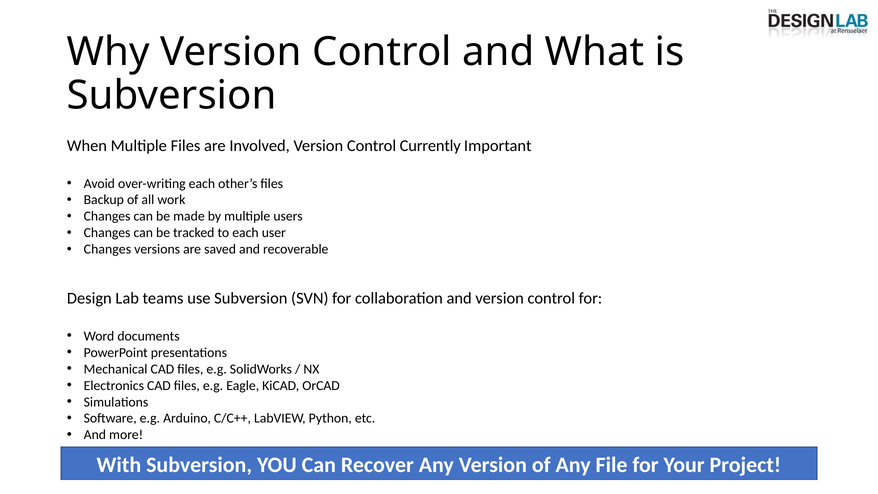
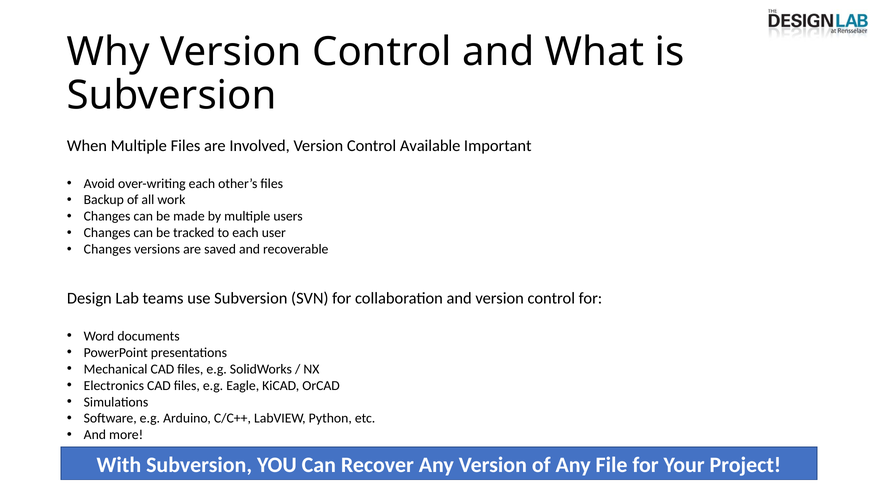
Currently: Currently -> Available (430, 146)
